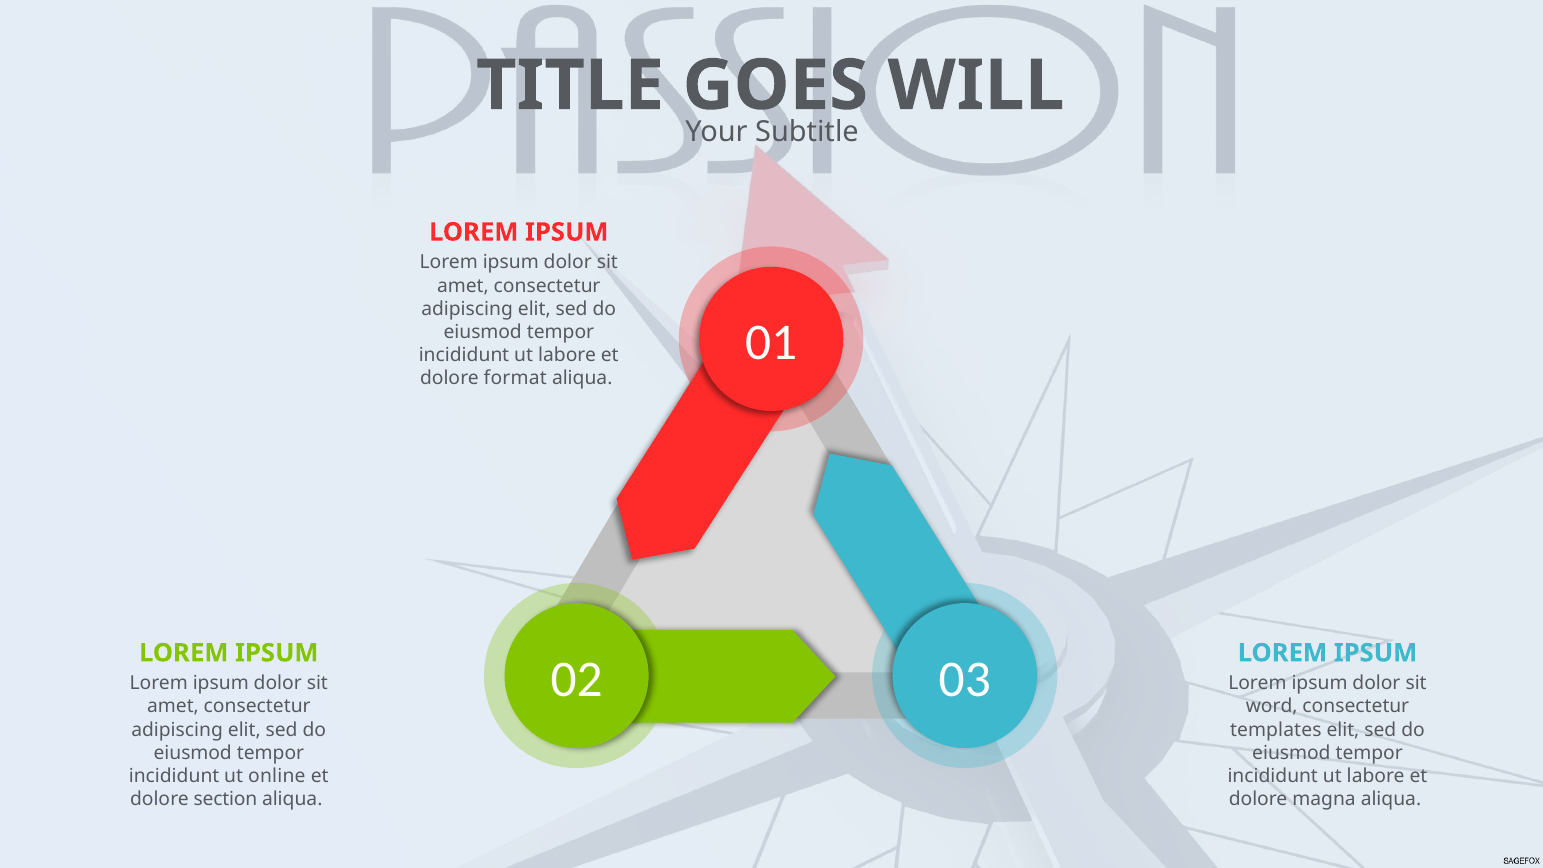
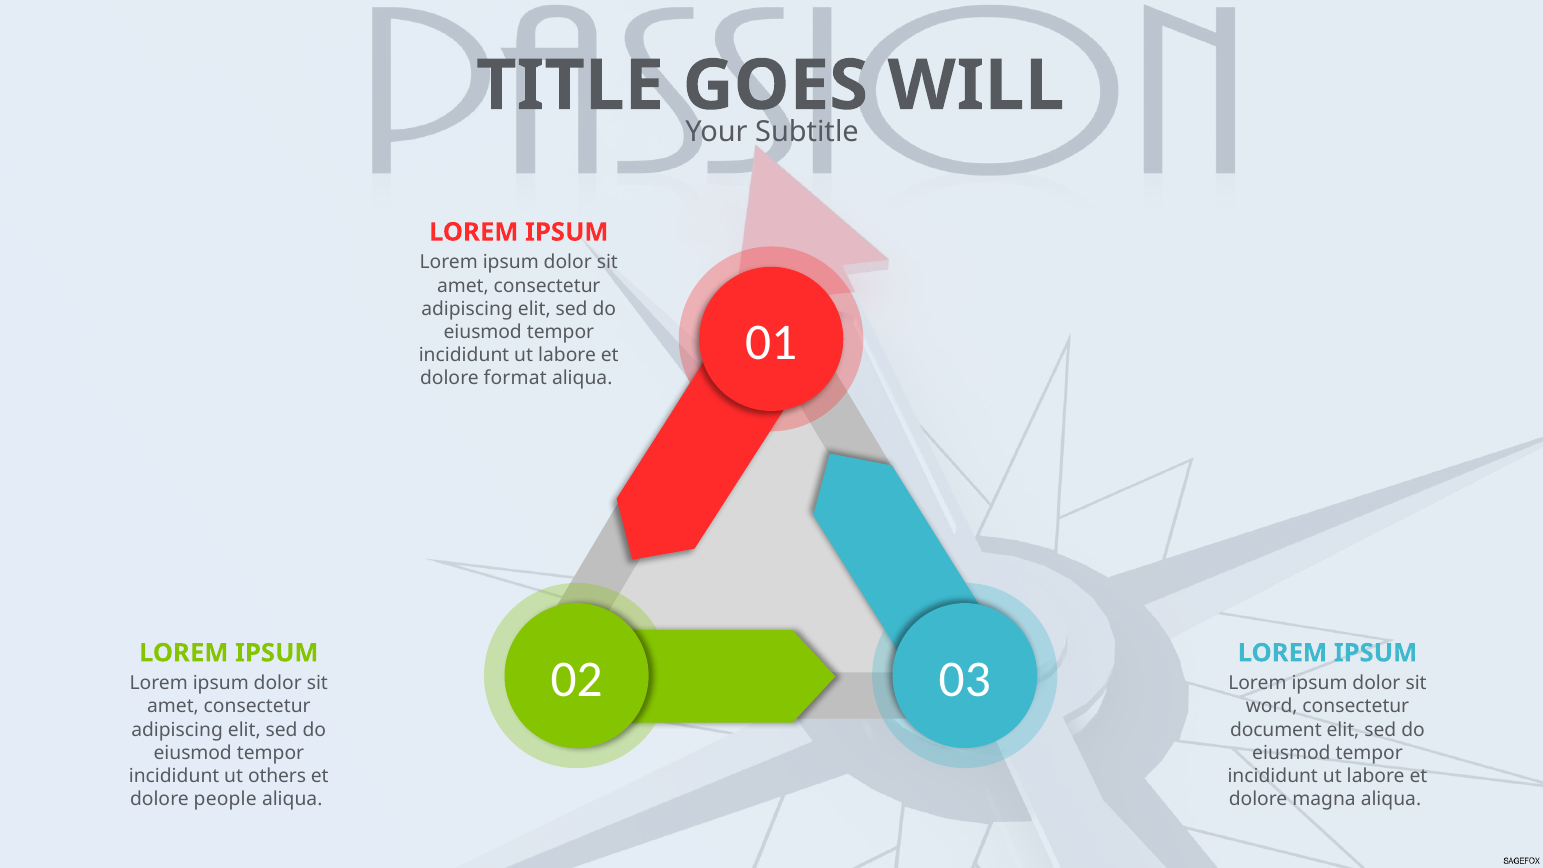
templates: templates -> document (1276, 730)
online: online -> others (277, 776)
section: section -> people (225, 799)
